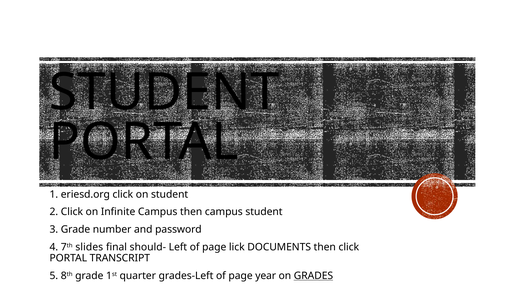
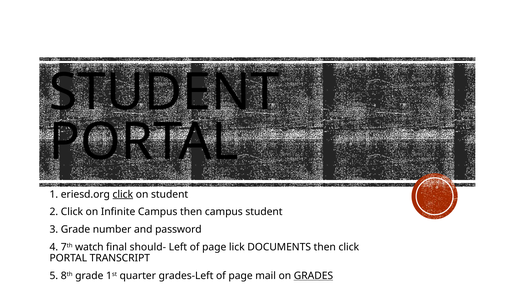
click underline: none -> present (123, 195)
slides: slides -> watch (89, 247)
year: year -> mail (266, 276)
